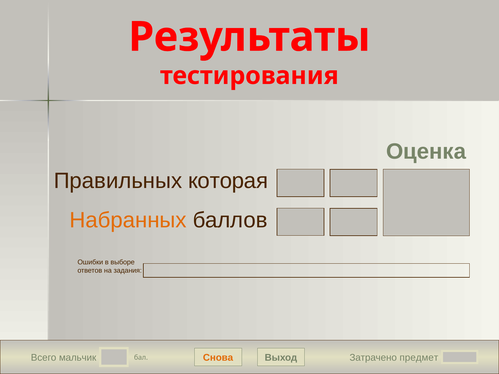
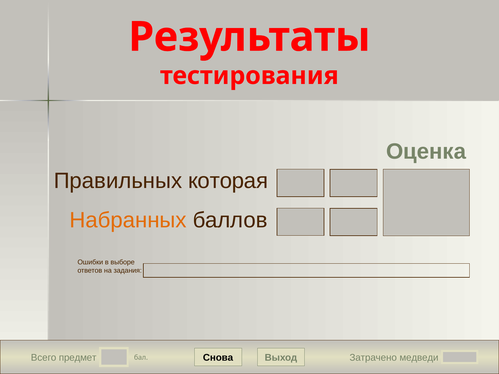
Снова colour: orange -> black (218, 358)
мальчик: мальчик -> предмет (78, 358)
предмет: предмет -> медведи (419, 358)
